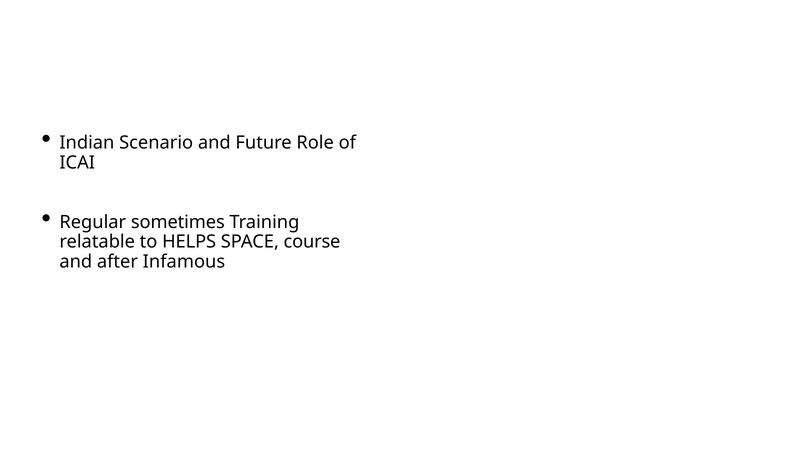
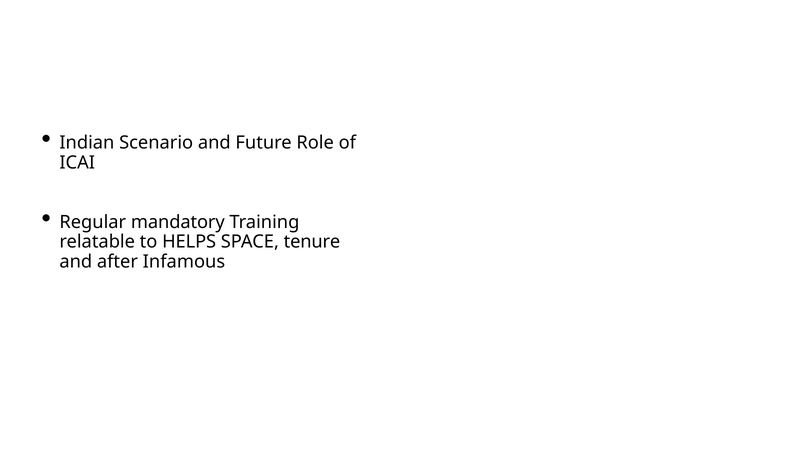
sometimes: sometimes -> mandatory (178, 222)
course: course -> tenure (312, 242)
